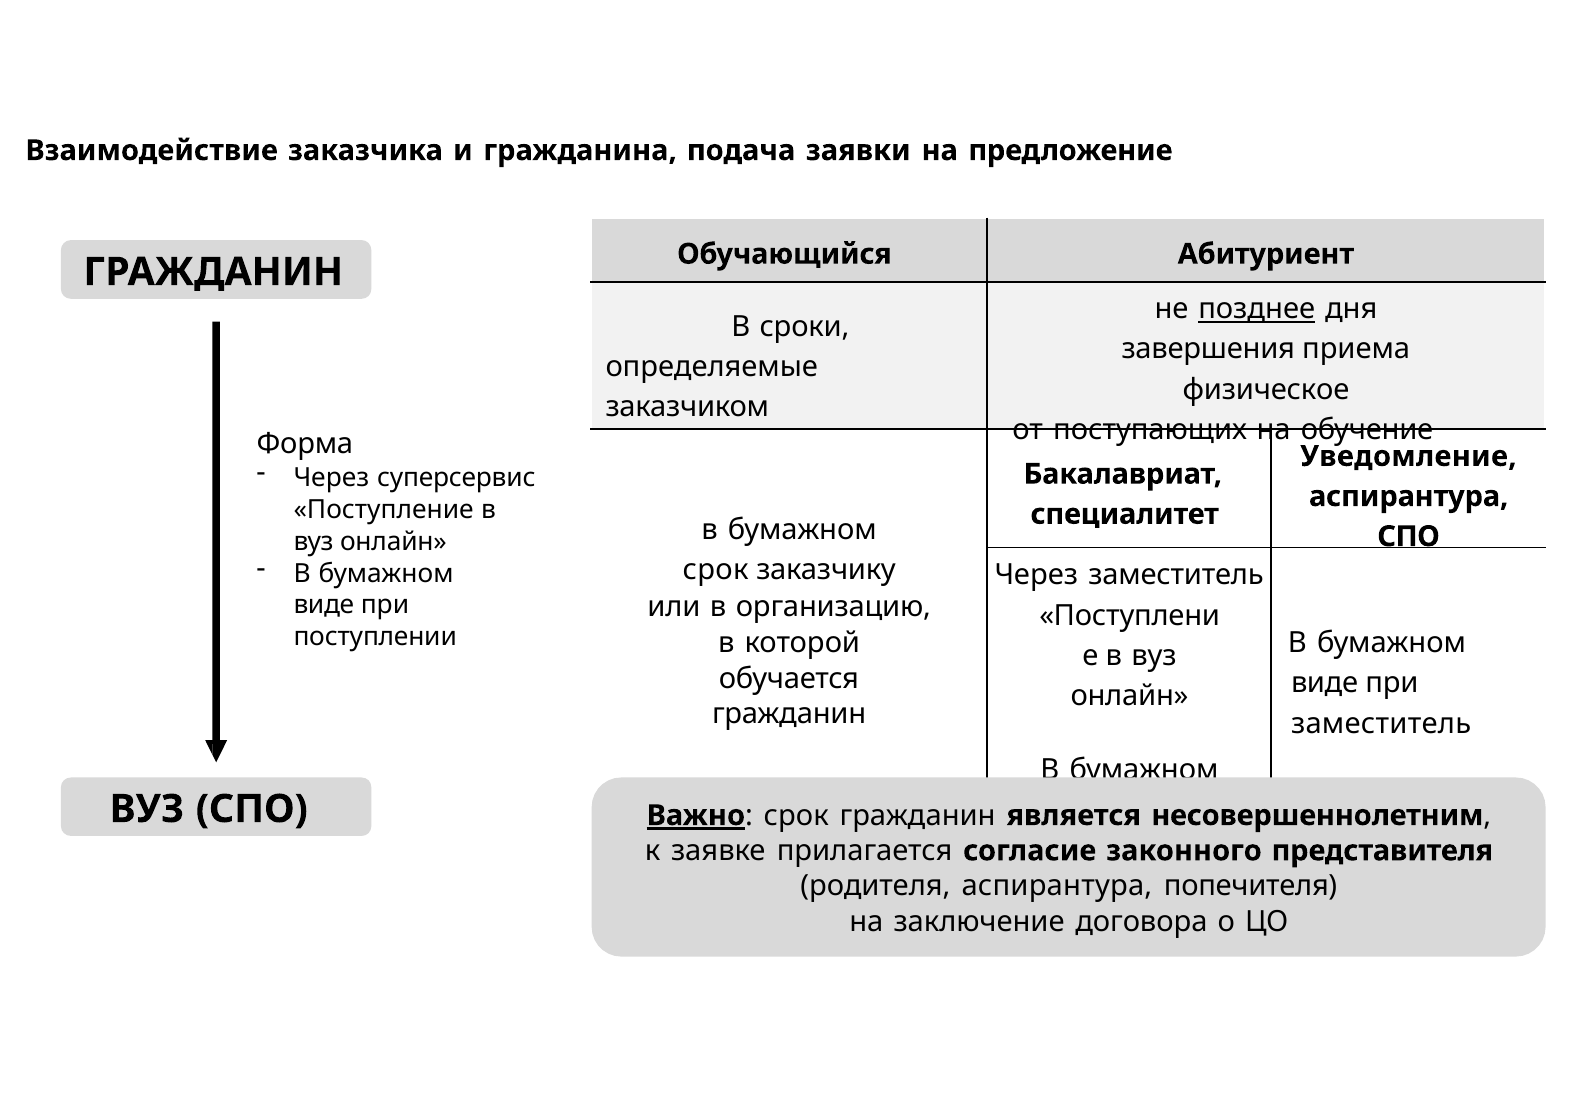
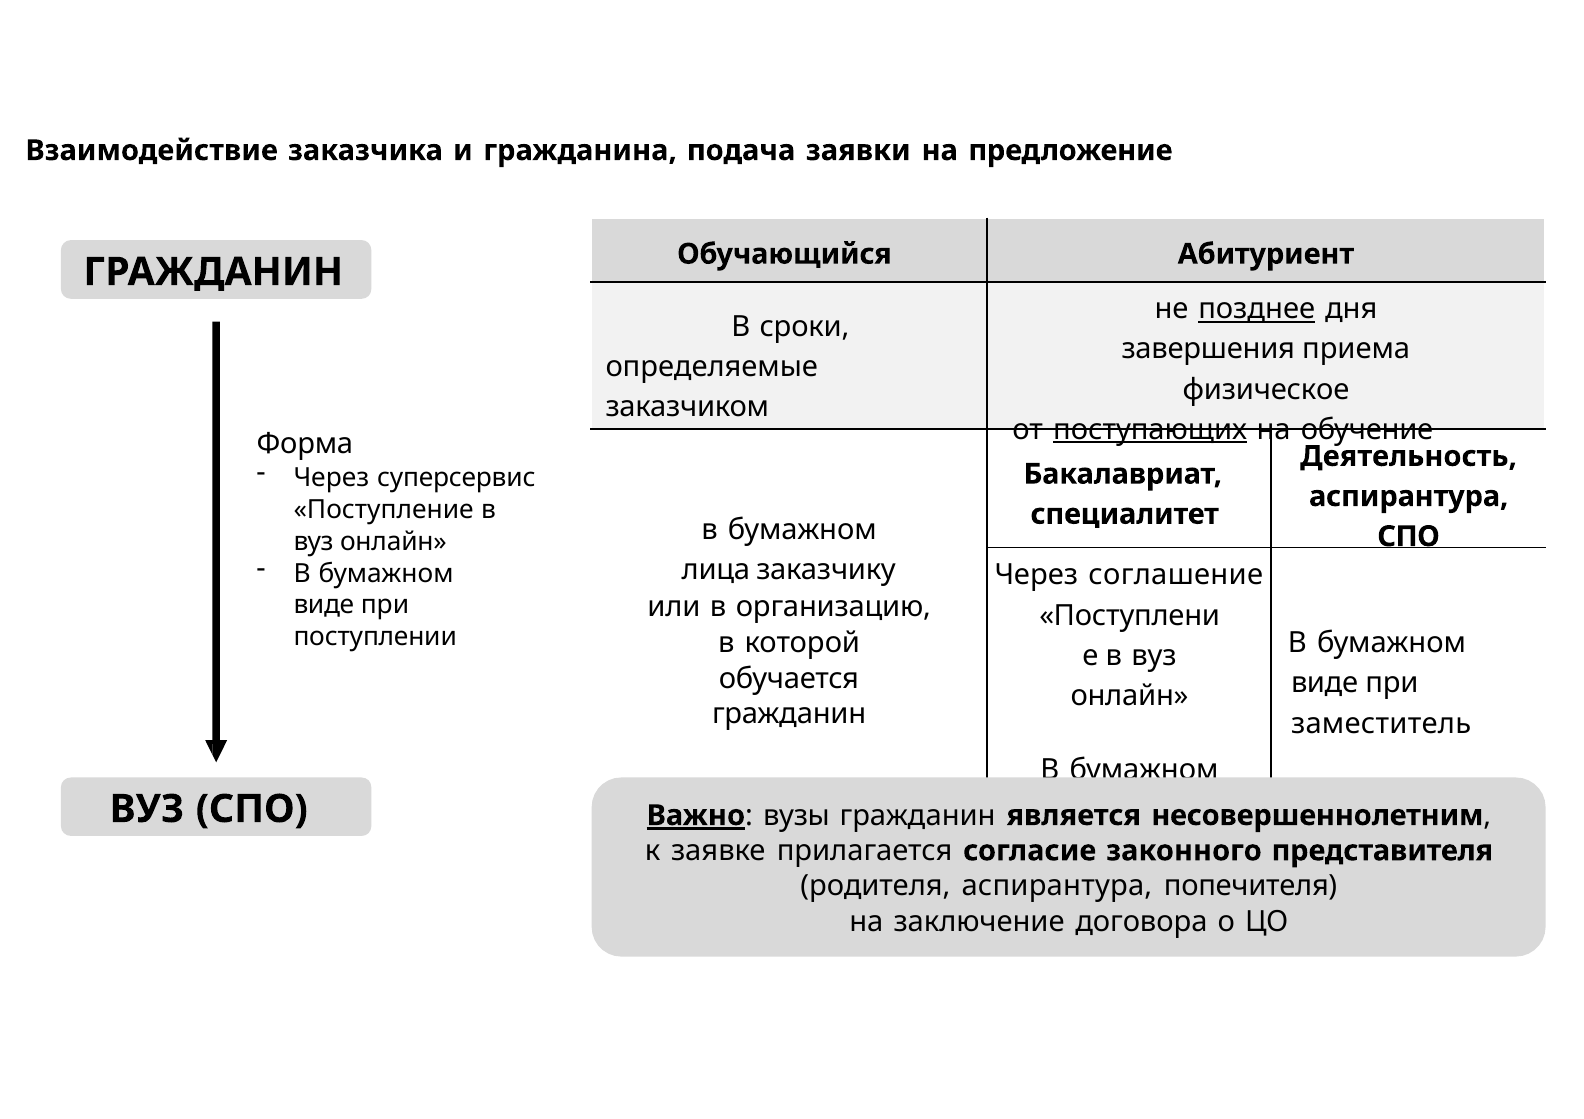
поступающих underline: none -> present (1150, 430)
Уведомление: Уведомление -> Деятельность (1409, 456)
срок: срок -> лица (716, 571)
Через заместитель: заместитель -> соглашение (1176, 575)
Важно срок: срок -> вузы (796, 816)
